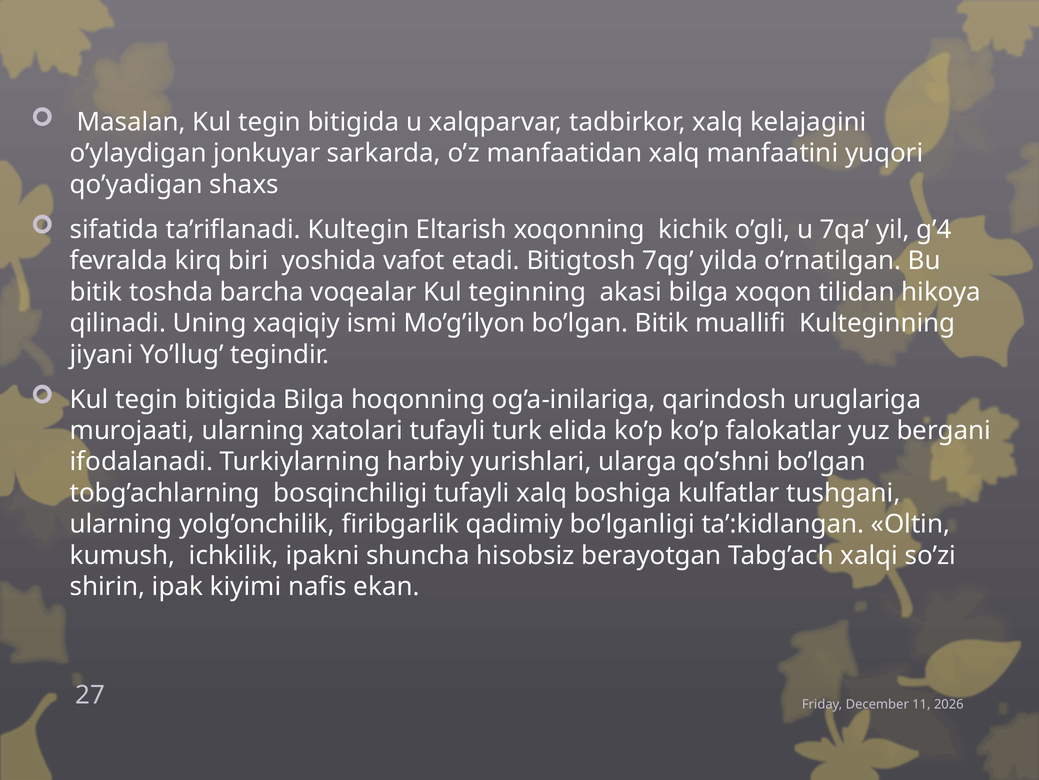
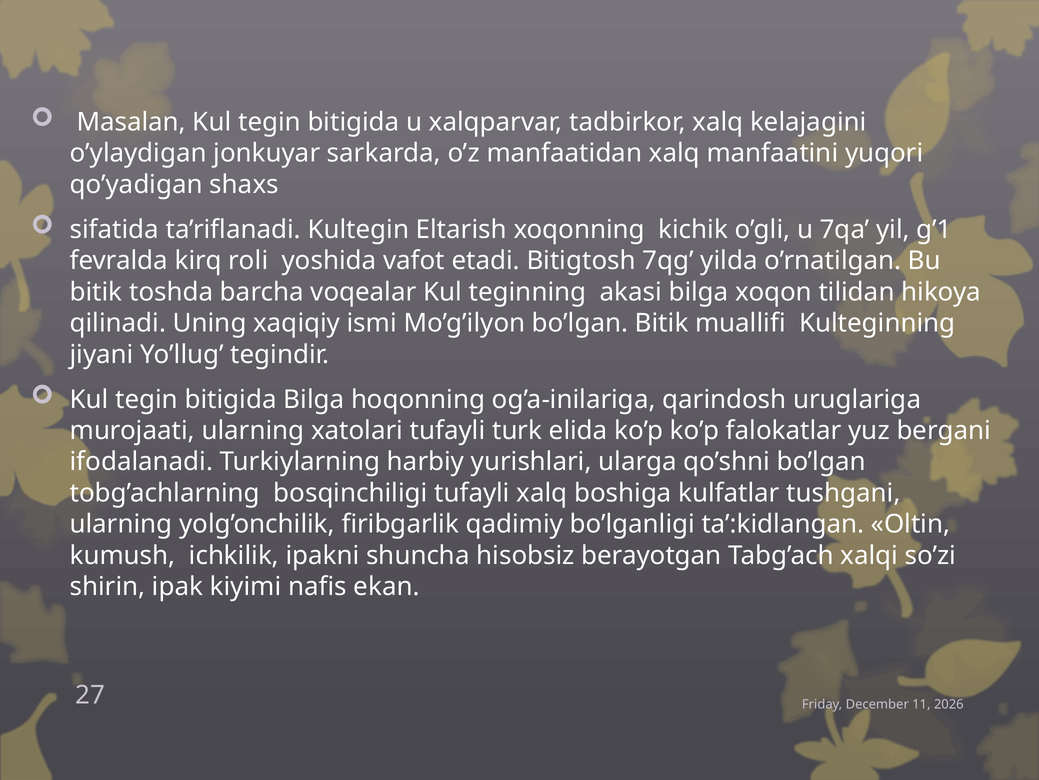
g’4: g’4 -> g’1 (934, 229)
biri: biri -> roli (248, 261)
